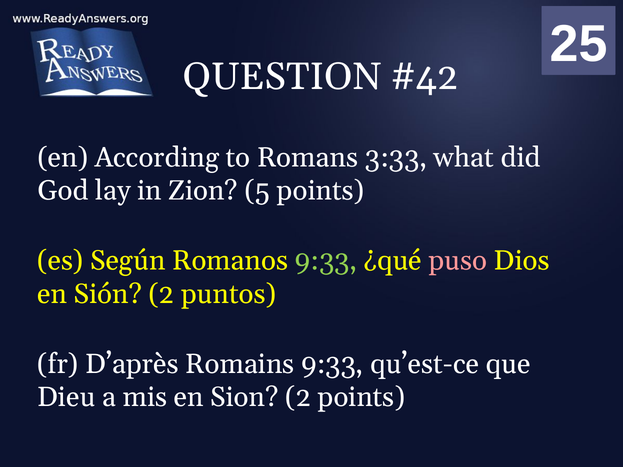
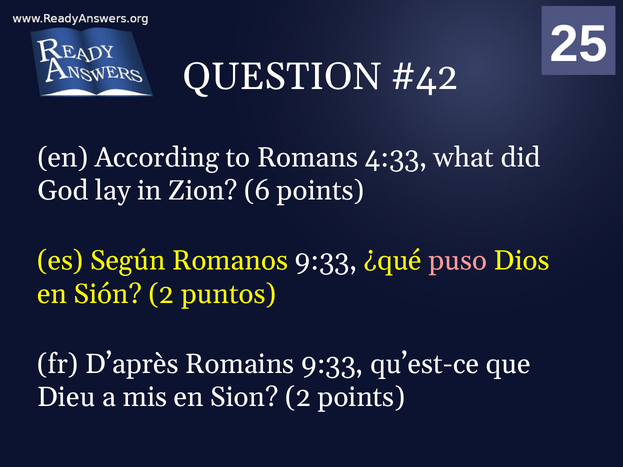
3:33: 3:33 -> 4:33 (396, 158)
5: 5 -> 6 (257, 191)
9:33 colour: light green -> white (326, 261)
